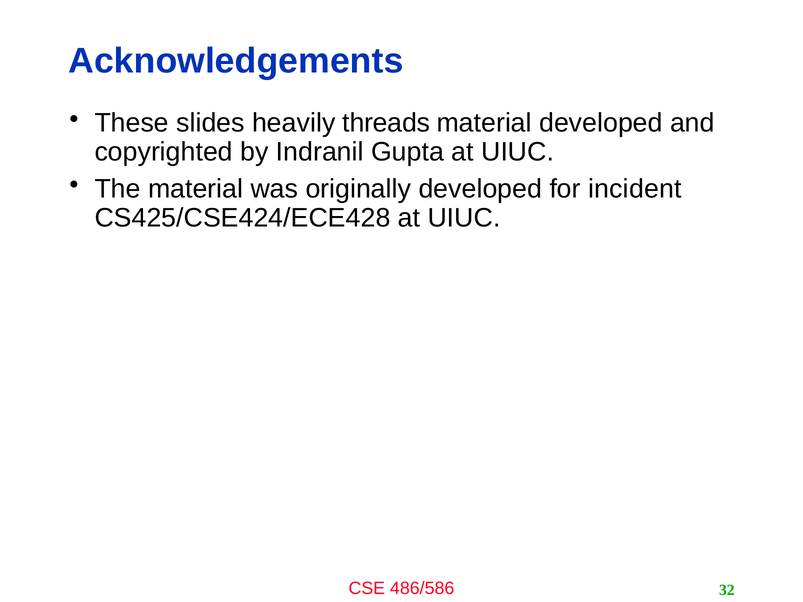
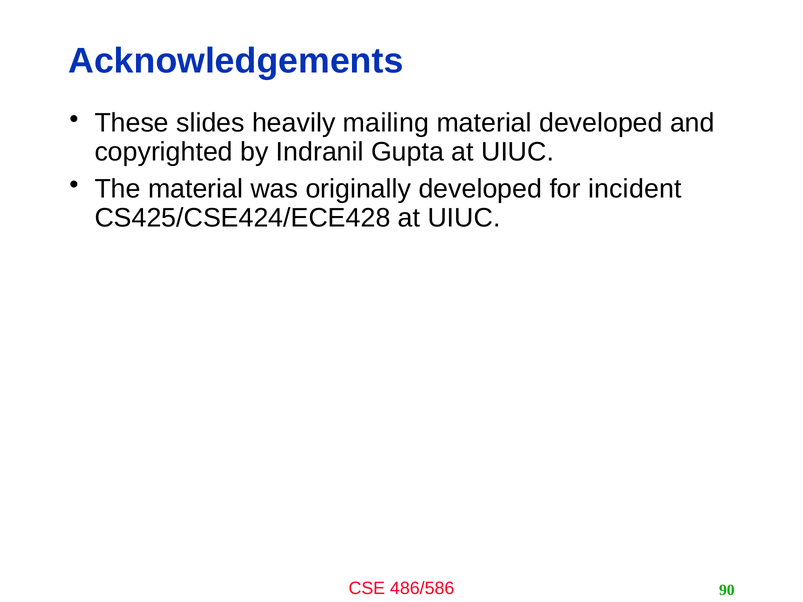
threads: threads -> mailing (386, 123)
32: 32 -> 90 (727, 590)
